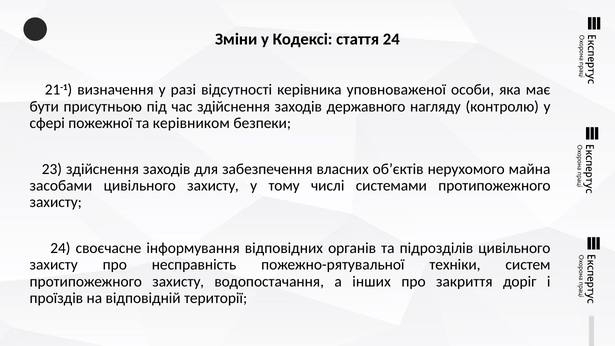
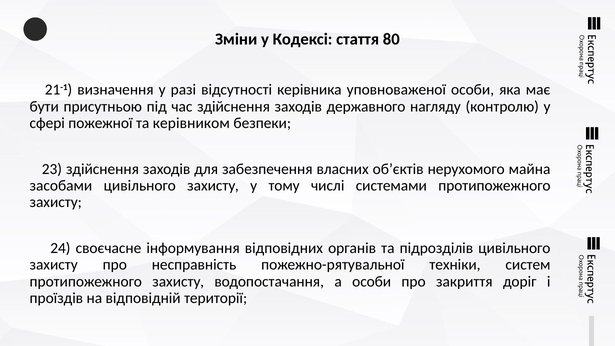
стаття 24: 24 -> 80 (391, 39)
а інших: інших -> особи (372, 281)
